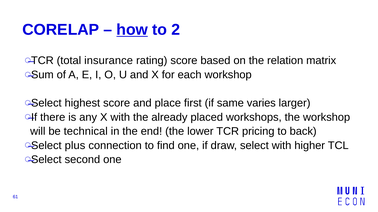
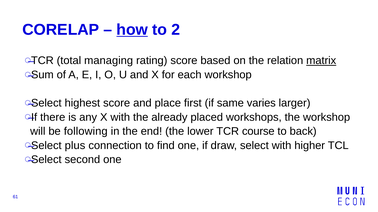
insurance: insurance -> managing (109, 61)
matrix underline: none -> present (321, 61)
technical: technical -> following (86, 132)
pricing: pricing -> course (258, 132)
